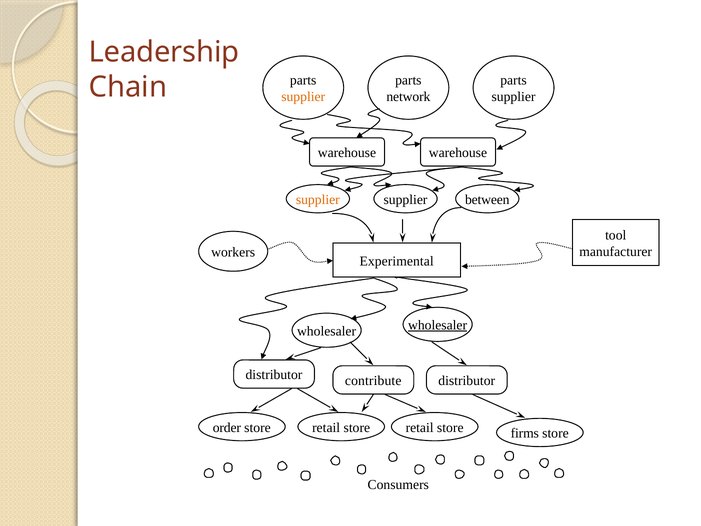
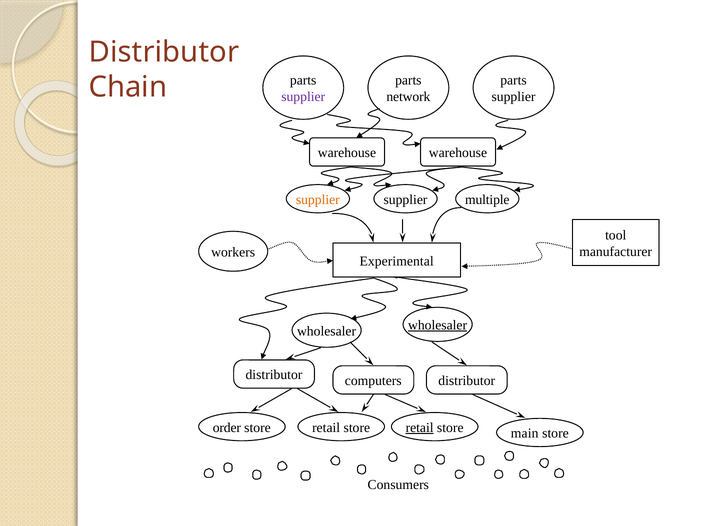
Leadership: Leadership -> Distributor (164, 52)
supplier colour: orange -> purple (303, 97)
between: between -> multiple (487, 200)
contribute: contribute -> computers (373, 381)
retail underline: none -> present (420, 427)
firms: firms -> main (525, 433)
